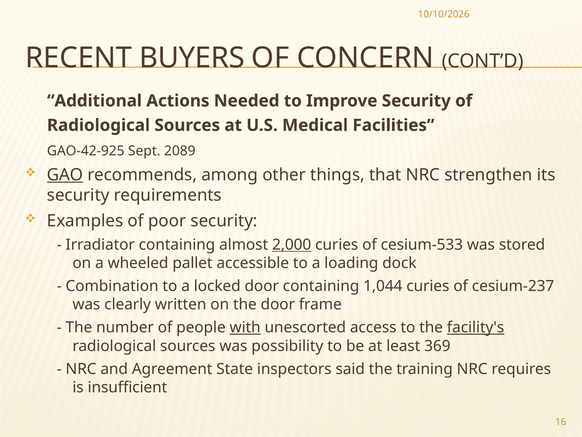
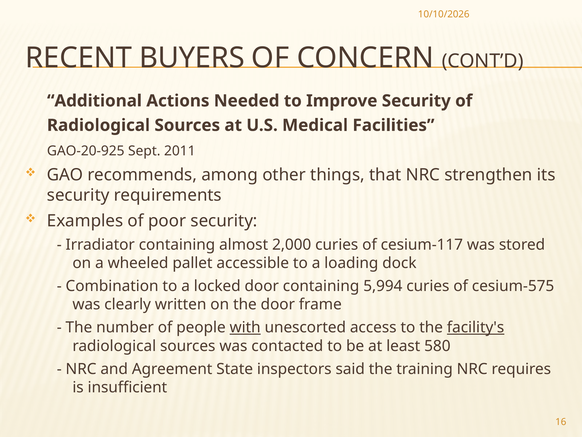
GAO-42-925: GAO-42-925 -> GAO-20-925 (86, 151)
2089: 2089 -> 2011 (180, 151)
GAO underline: present -> none (65, 175)
2,000 underline: present -> none (292, 244)
cesium-533: cesium-533 -> cesium-117 (422, 244)
1,044: 1,044 -> 5,994 (383, 286)
cesium-237: cesium-237 -> cesium-575 (513, 286)
possibility: possibility -> contacted (287, 346)
369: 369 -> 580 (437, 346)
